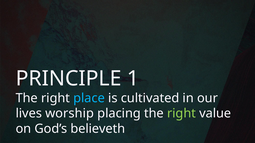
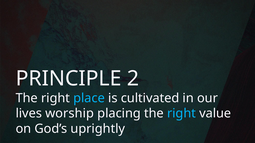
1: 1 -> 2 (133, 79)
right colour: light green -> light blue (181, 114)
believeth: believeth -> uprightly (98, 129)
